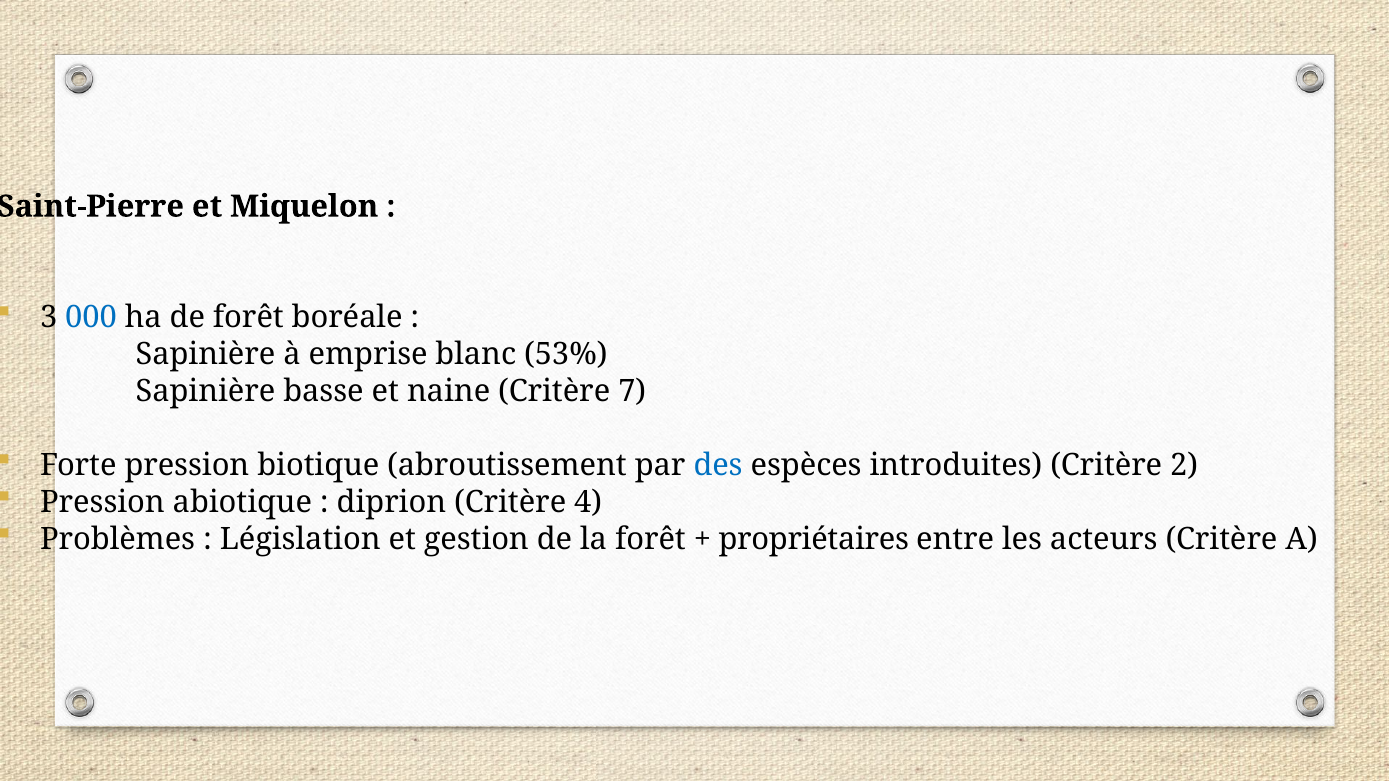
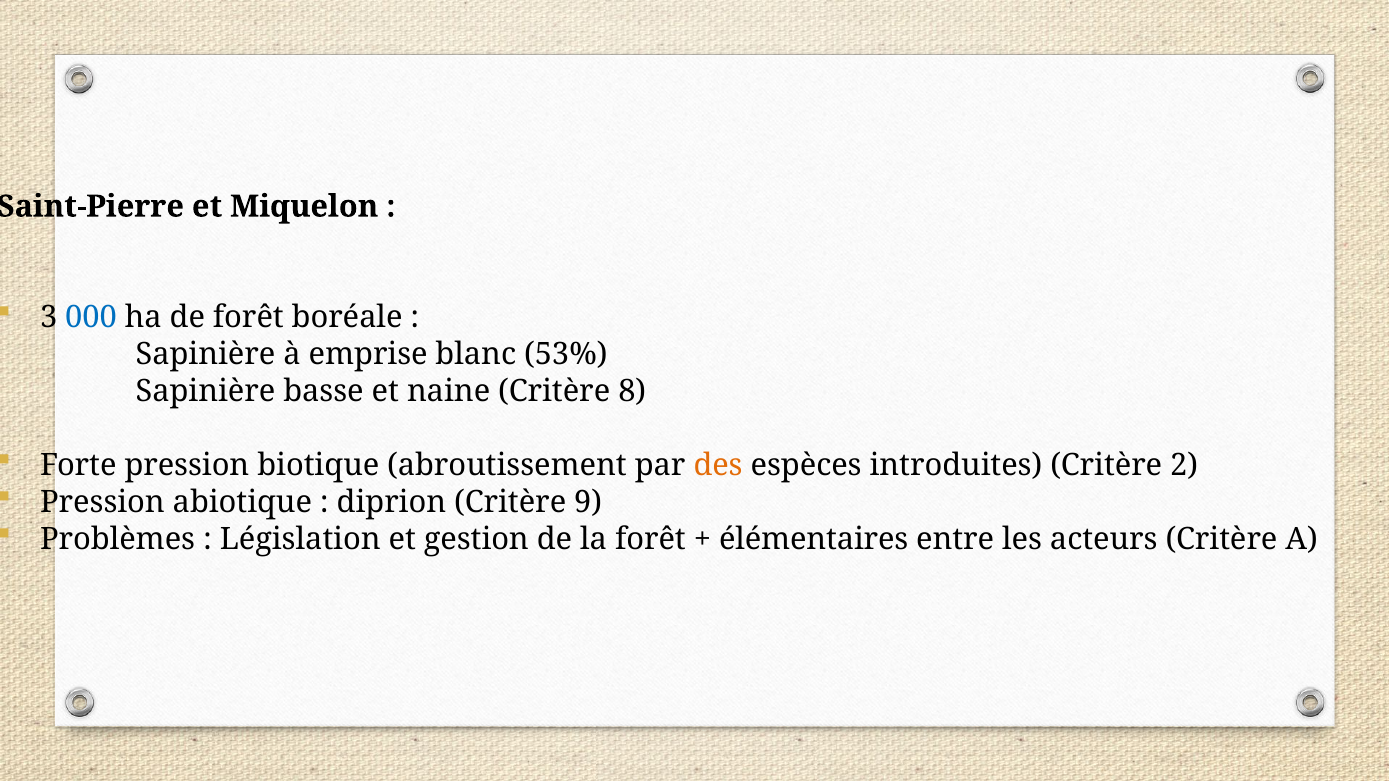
7: 7 -> 8 (632, 392)
des colour: blue -> orange (718, 466)
4: 4 -> 9 (588, 503)
propriétaires: propriétaires -> élémentaires (814, 540)
